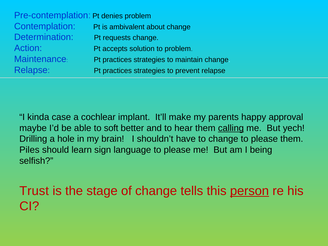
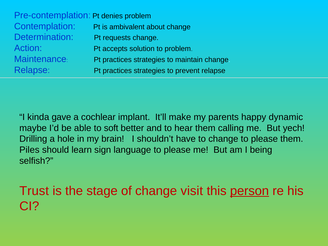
case: case -> gave (61, 117)
approval: approval -> dynamic (286, 117)
calling underline: present -> none (231, 128)
tells: tells -> visit (192, 191)
